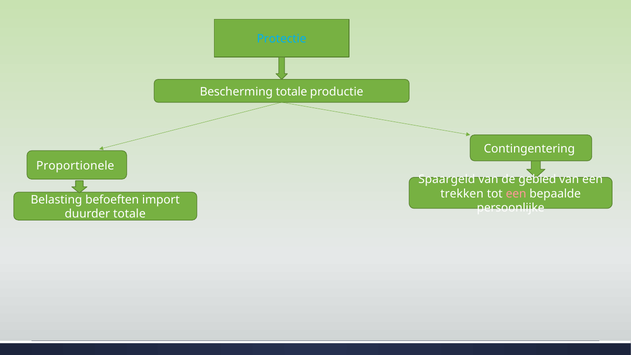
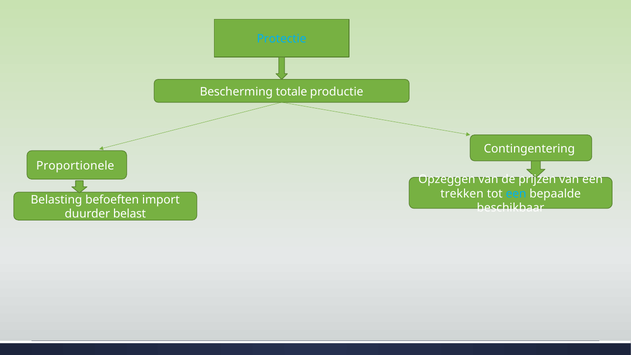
Spaargeld: Spaargeld -> Opzeggen (447, 179)
gebied: gebied -> prijzen (537, 179)
een colour: pink -> light blue (516, 194)
persoonlijke: persoonlijke -> beschikbaar (511, 208)
duurder totale: totale -> belast (130, 214)
